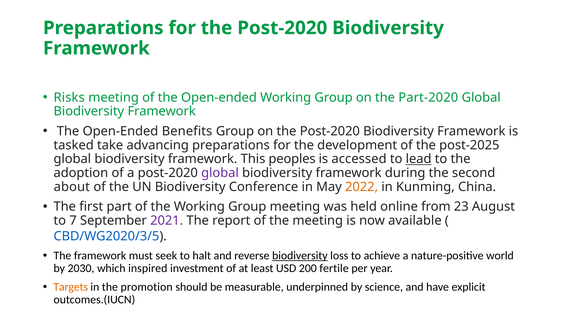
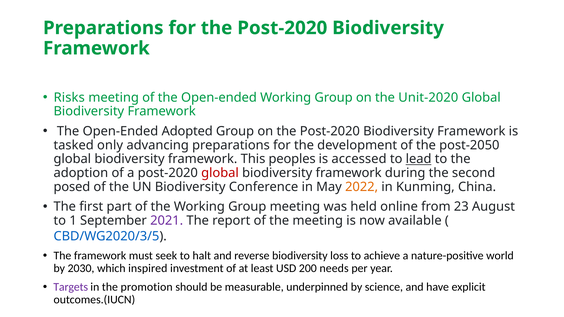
Part-2020: Part-2020 -> Unit-2020 (428, 98)
Benefits: Benefits -> Adopted (187, 131)
take: take -> only (110, 145)
post-2025: post-2025 -> post-2050 (469, 145)
global colour: purple -> red (220, 173)
about: about -> posed (72, 187)
7: 7 -> 1 (73, 221)
biodiversity underline: present -> none (300, 256)
fertile: fertile -> needs (334, 269)
Targets colour: orange -> purple (71, 287)
